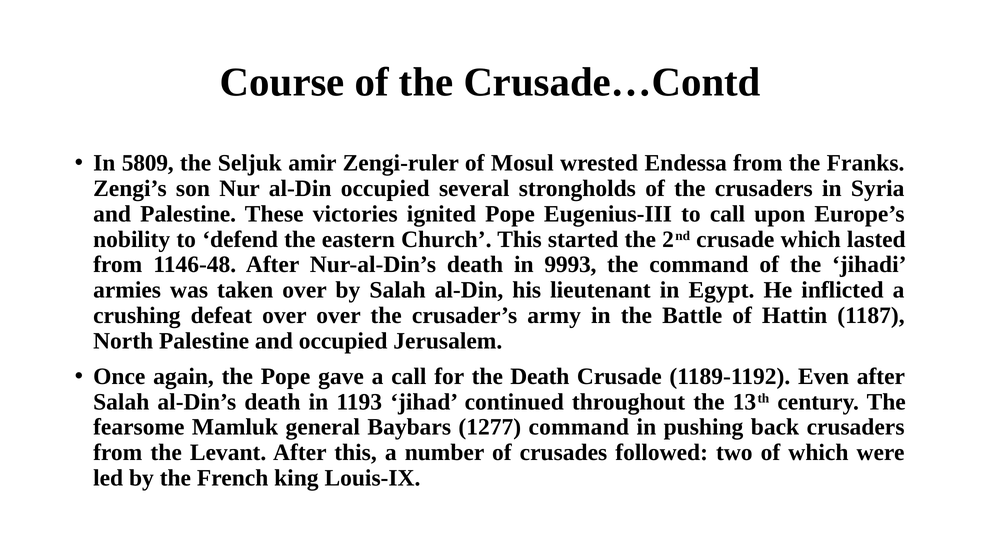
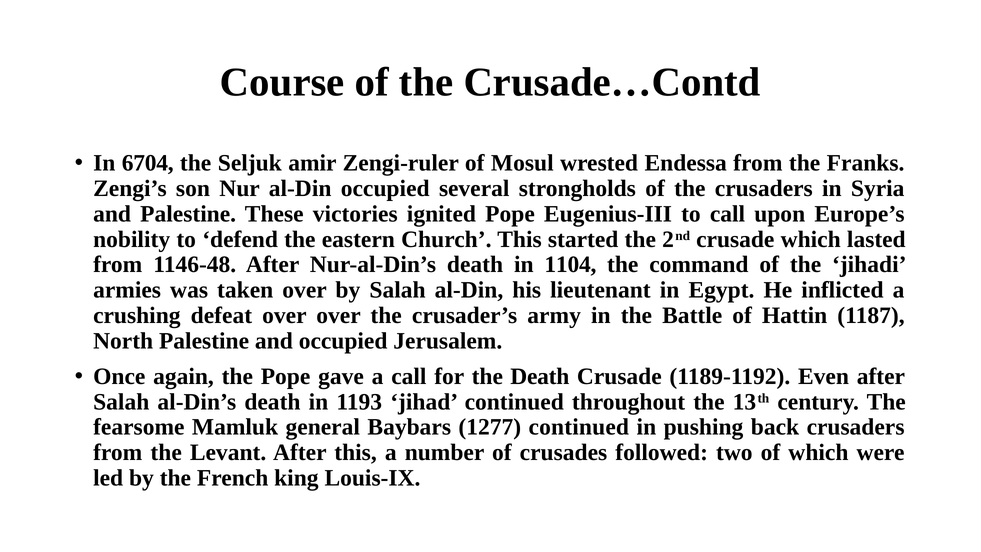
5809: 5809 -> 6704 (148, 163)
9993: 9993 -> 1104 (570, 265)
1277 command: command -> continued (579, 427)
